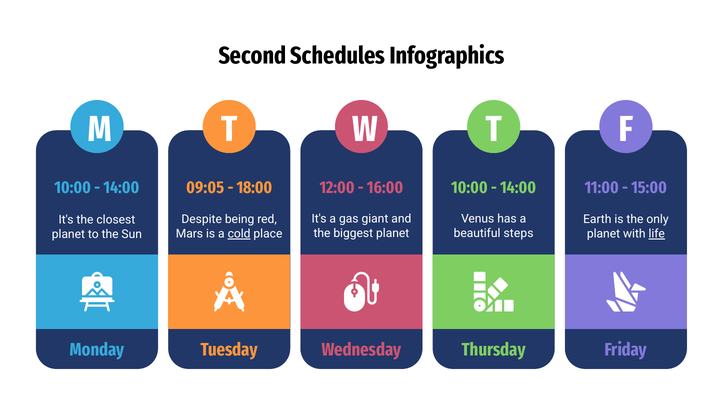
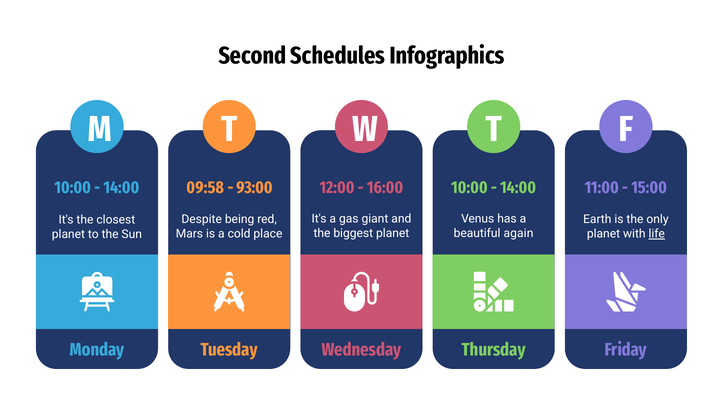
09:05: 09:05 -> 09:58 (205, 188)
18:00: 18:00 -> 93:00 (254, 188)
steps: steps -> again (518, 233)
cold underline: present -> none (239, 234)
